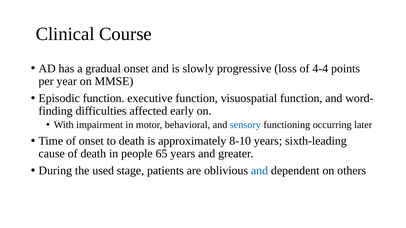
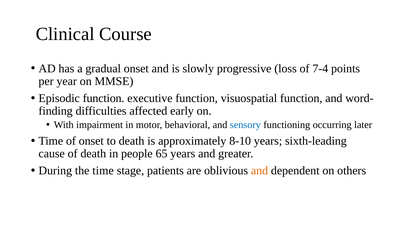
4-4: 4-4 -> 7-4 (320, 69)
the used: used -> time (103, 171)
and colour: blue -> orange (260, 171)
